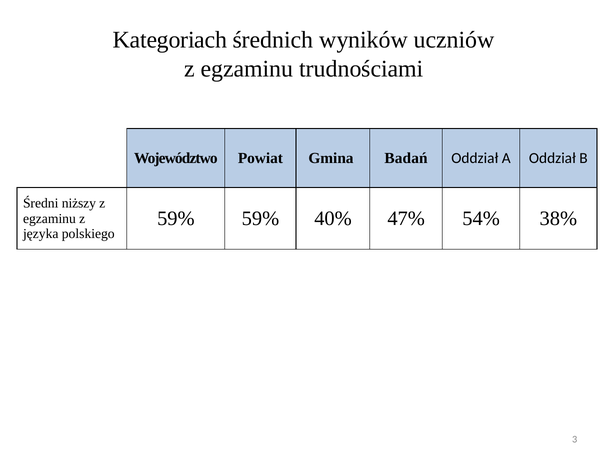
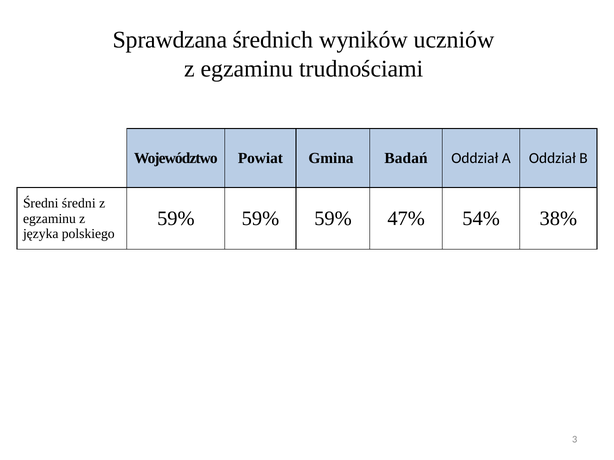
Kategoriach: Kategoriach -> Sprawdzana (170, 40)
Średni niższy: niższy -> średni (79, 204)
59% 59% 40%: 40% -> 59% (333, 219)
